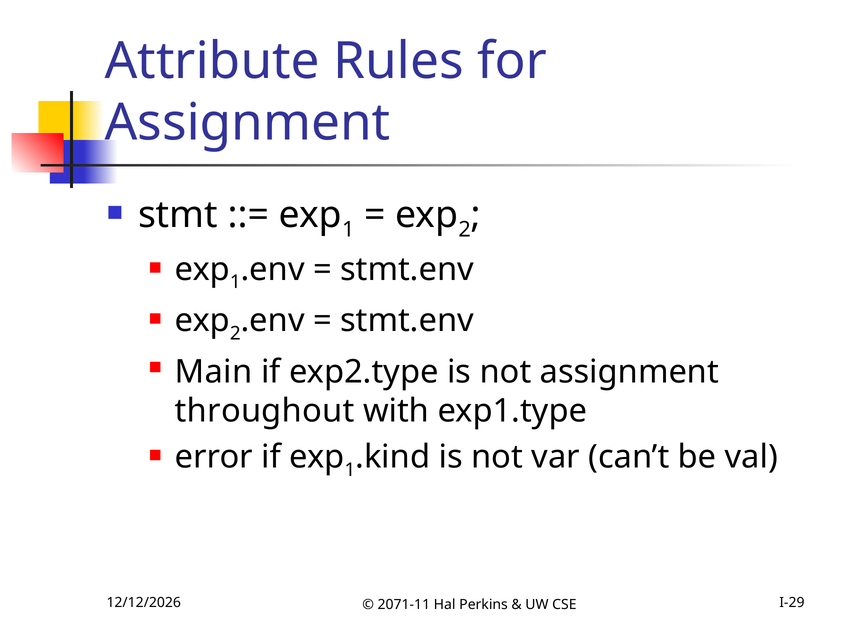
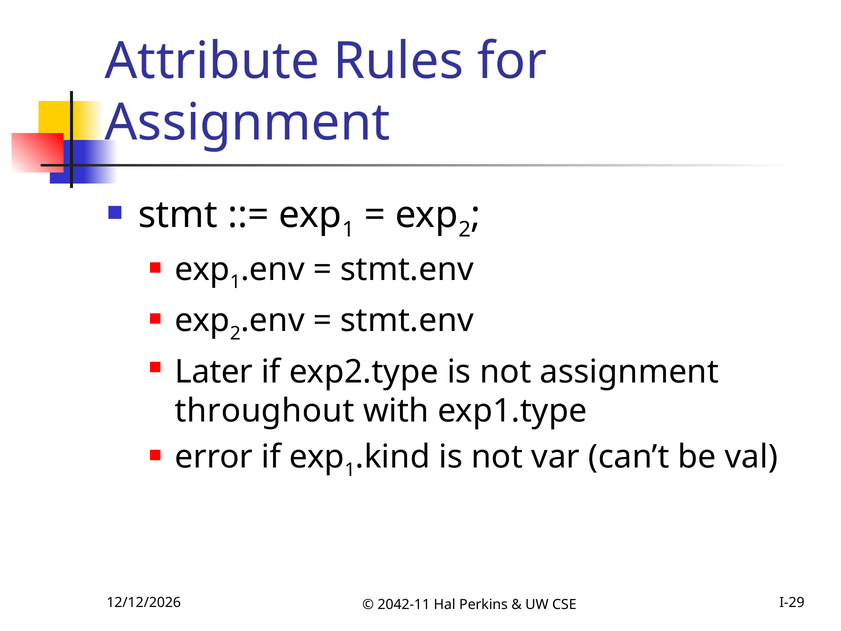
Main: Main -> Later (214, 372)
2071-11: 2071-11 -> 2042-11 (404, 605)
